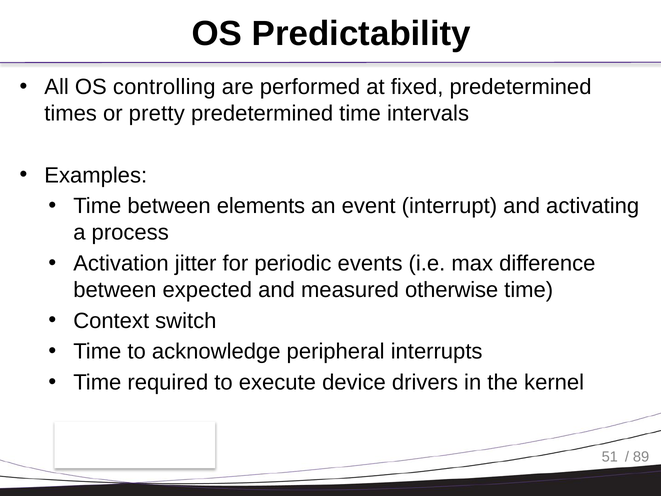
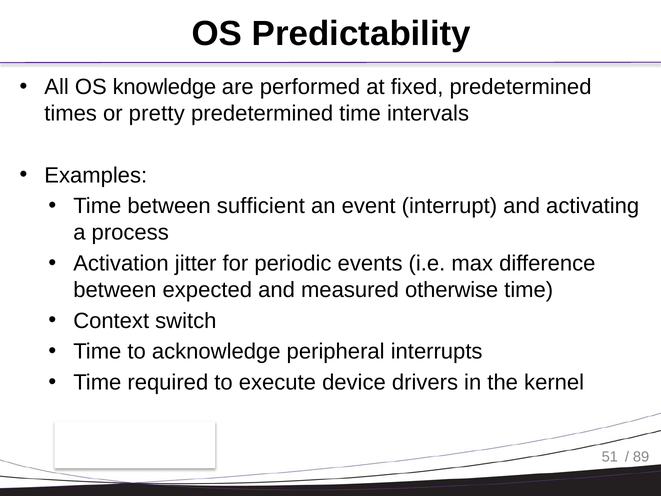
controlling: controlling -> knowledge (164, 87)
elements: elements -> sufficient (261, 206)
